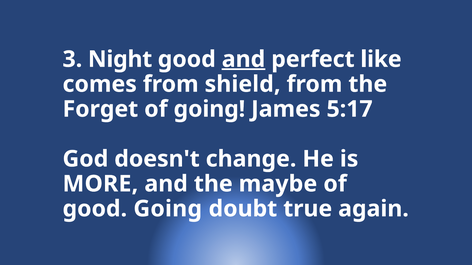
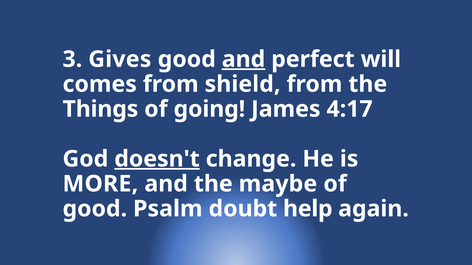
Night: Night -> Gives (120, 59)
like: like -> will (381, 59)
Forget: Forget -> Things (100, 109)
5:17: 5:17 -> 4:17 (350, 109)
doesn't underline: none -> present (157, 159)
good Going: Going -> Psalm (168, 209)
true: true -> help (308, 209)
